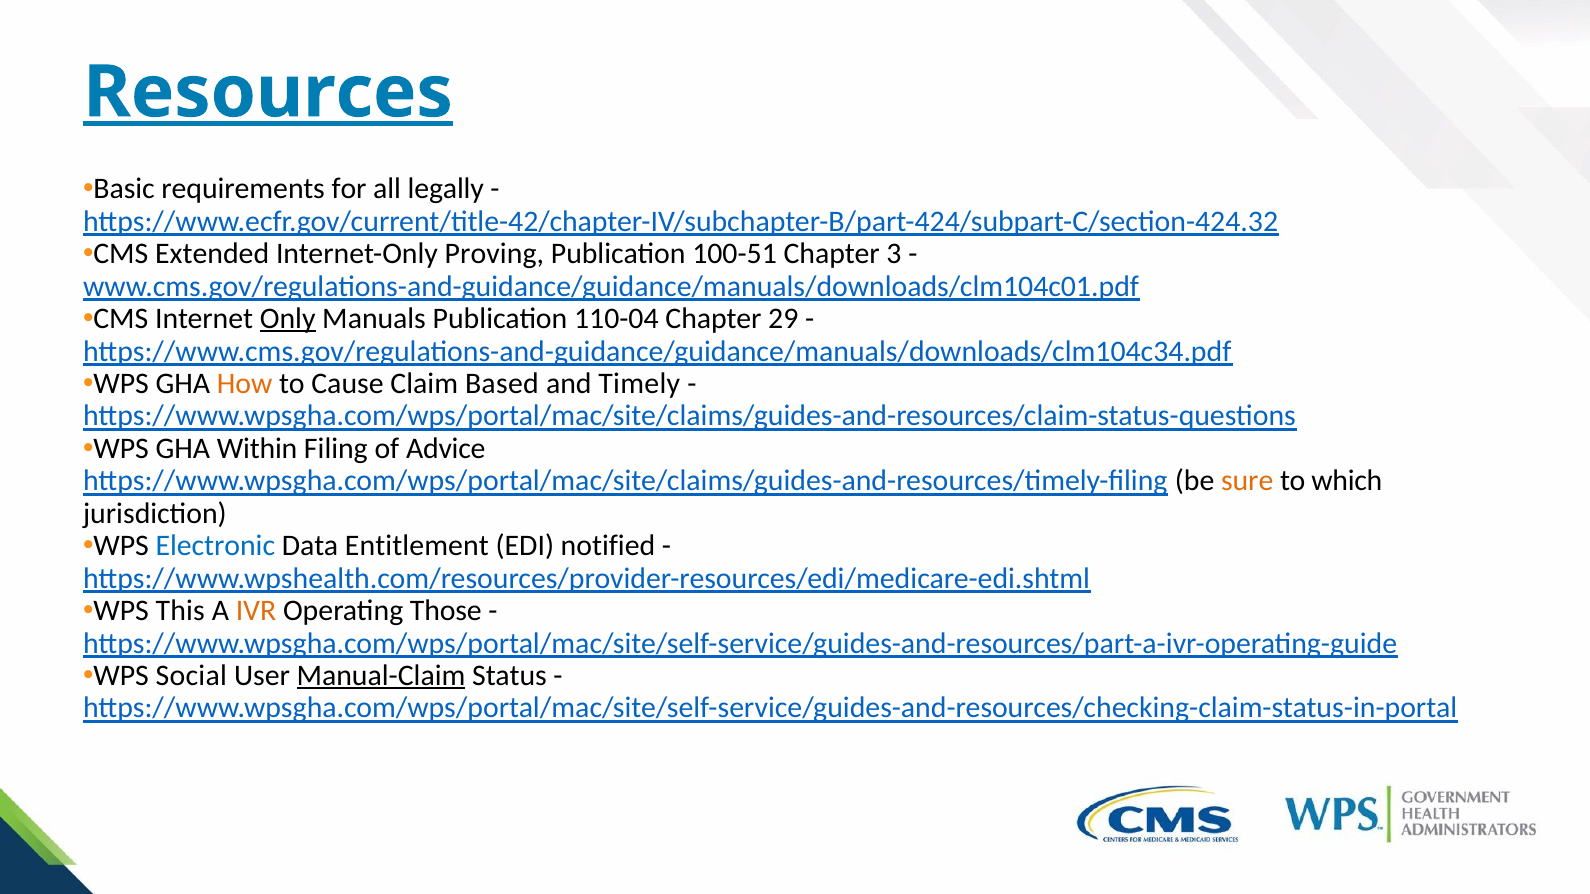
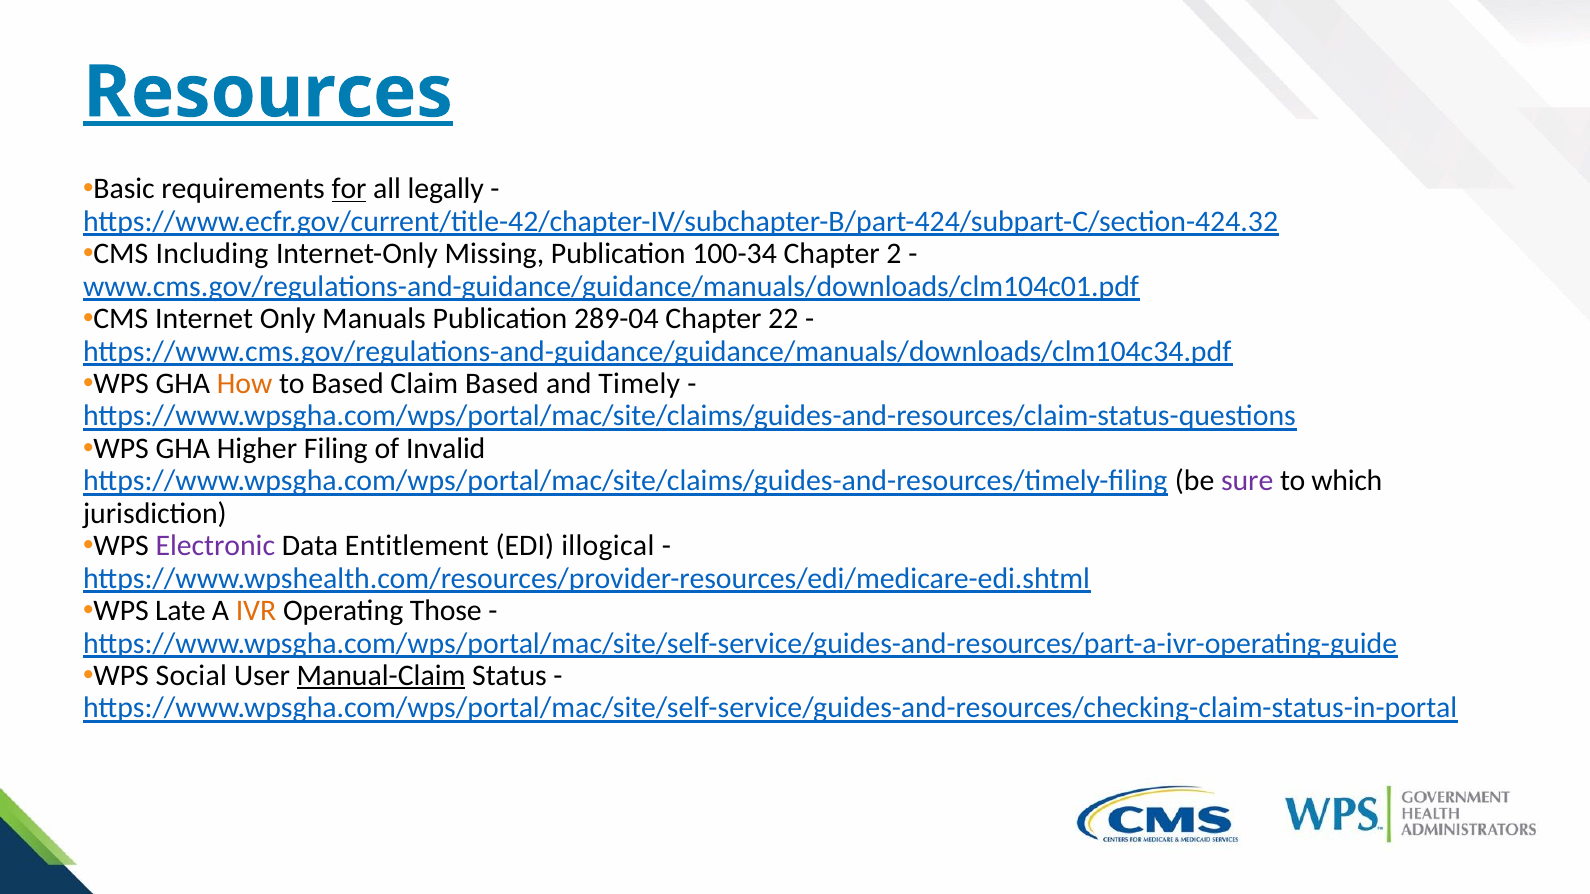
for underline: none -> present (349, 189)
Extended: Extended -> Including (212, 254)
Proving: Proving -> Missing (494, 254)
100-51: 100-51 -> 100-34 (735, 254)
3: 3 -> 2 (894, 254)
Only underline: present -> none (288, 319)
110-04: 110-04 -> 289-04 (616, 319)
29: 29 -> 22 (783, 319)
to Cause: Cause -> Based (348, 384)
Within: Within -> Higher (257, 449)
Advice: Advice -> Invalid (446, 449)
sure colour: orange -> purple (1247, 481)
Electronic colour: blue -> purple (215, 546)
notified: notified -> illogical (608, 546)
This: This -> Late (180, 611)
